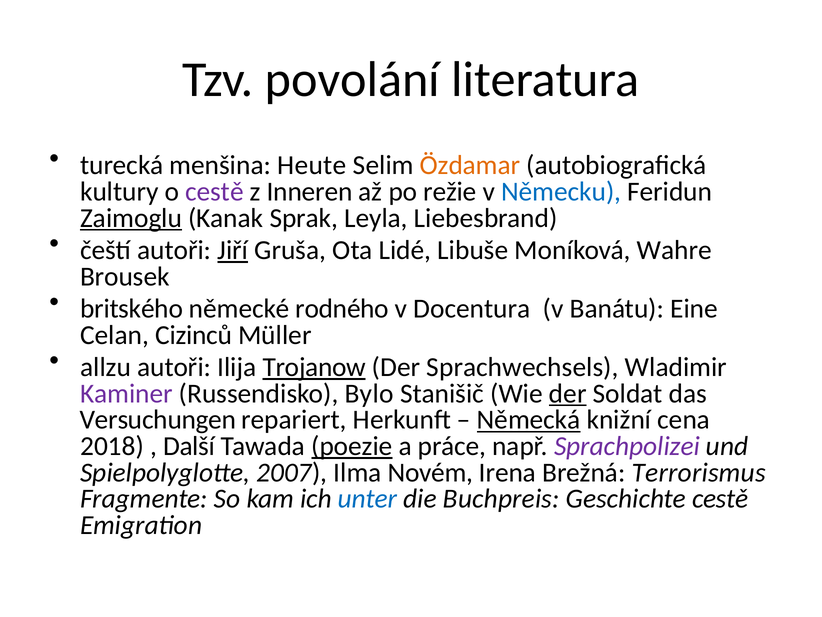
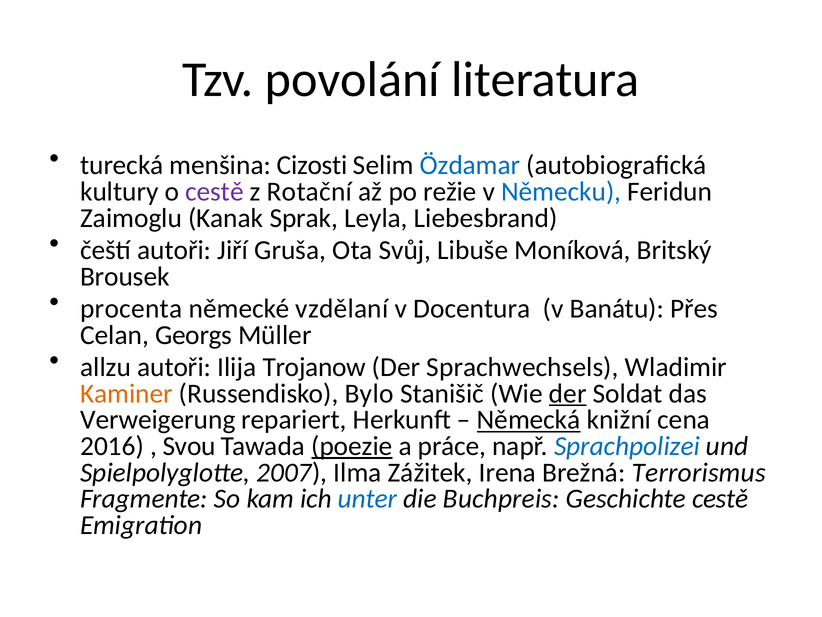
Heute: Heute -> Cizosti (312, 165)
Özdamar colour: orange -> blue (470, 165)
Inneren: Inneren -> Rotační (309, 192)
Zaimoglu underline: present -> none (131, 218)
Jiří underline: present -> none (233, 250)
Lidé: Lidé -> Svůj (405, 250)
Wahre: Wahre -> Britský (674, 250)
britského: britského -> procenta (131, 308)
rodného: rodného -> vzdělaní (342, 308)
Eine: Eine -> Přes (694, 308)
Cizinců: Cizinců -> Georgs (194, 335)
Trojanow underline: present -> none (314, 367)
Kaminer colour: purple -> orange (126, 393)
Versuchungen: Versuchungen -> Verweigerung (158, 419)
2018: 2018 -> 2016 (112, 446)
Další: Další -> Svou (189, 446)
Sprachpolizei colour: purple -> blue (627, 446)
Novém: Novém -> Zážitek (430, 472)
